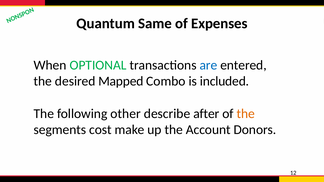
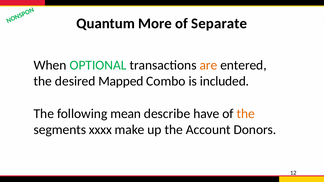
Same: Same -> More (155, 24)
Expenses: Expenses -> Separate (219, 24)
are colour: blue -> orange (208, 65)
other: other -> mean (126, 114)
after: after -> have (206, 114)
cost: cost -> xxxx (100, 130)
